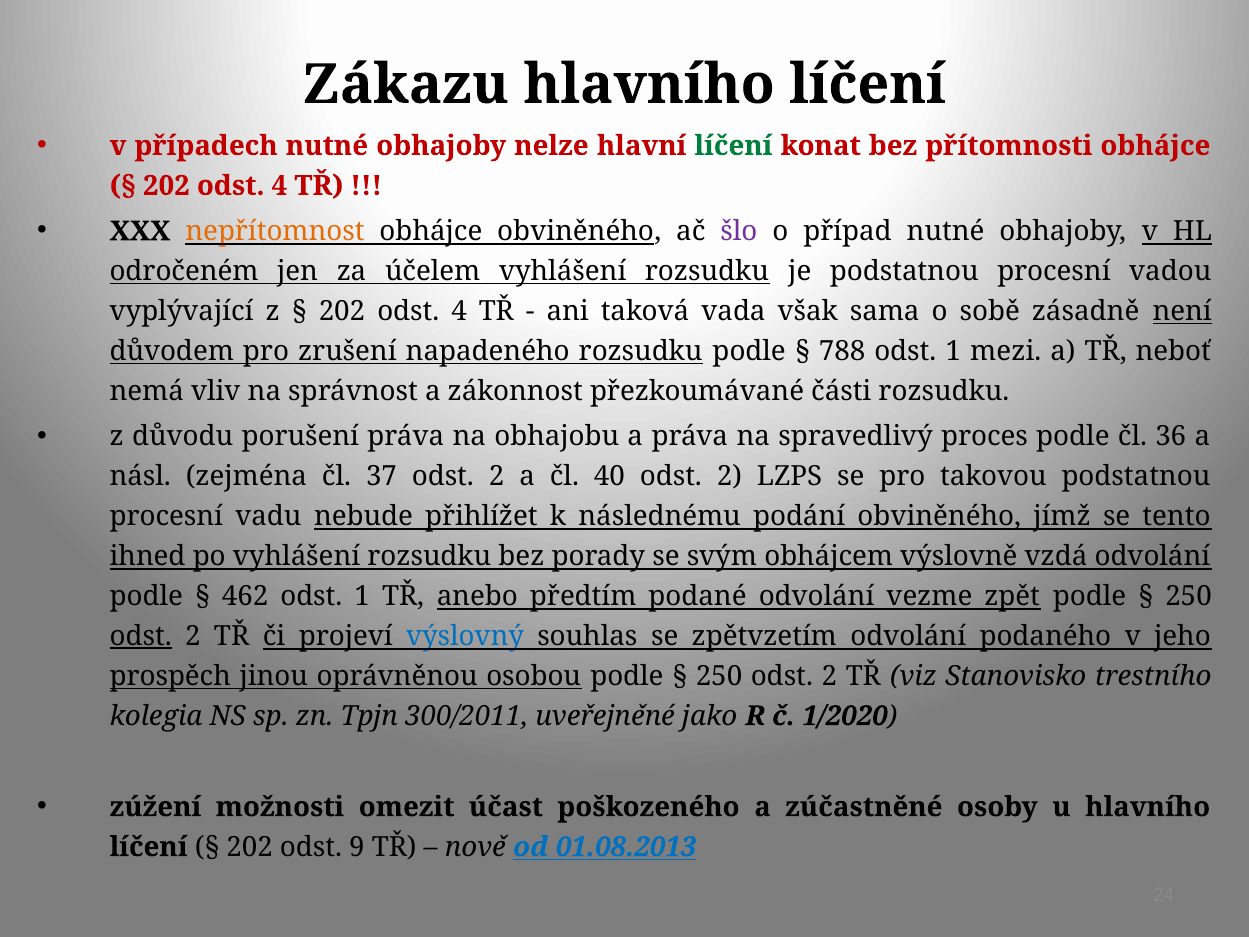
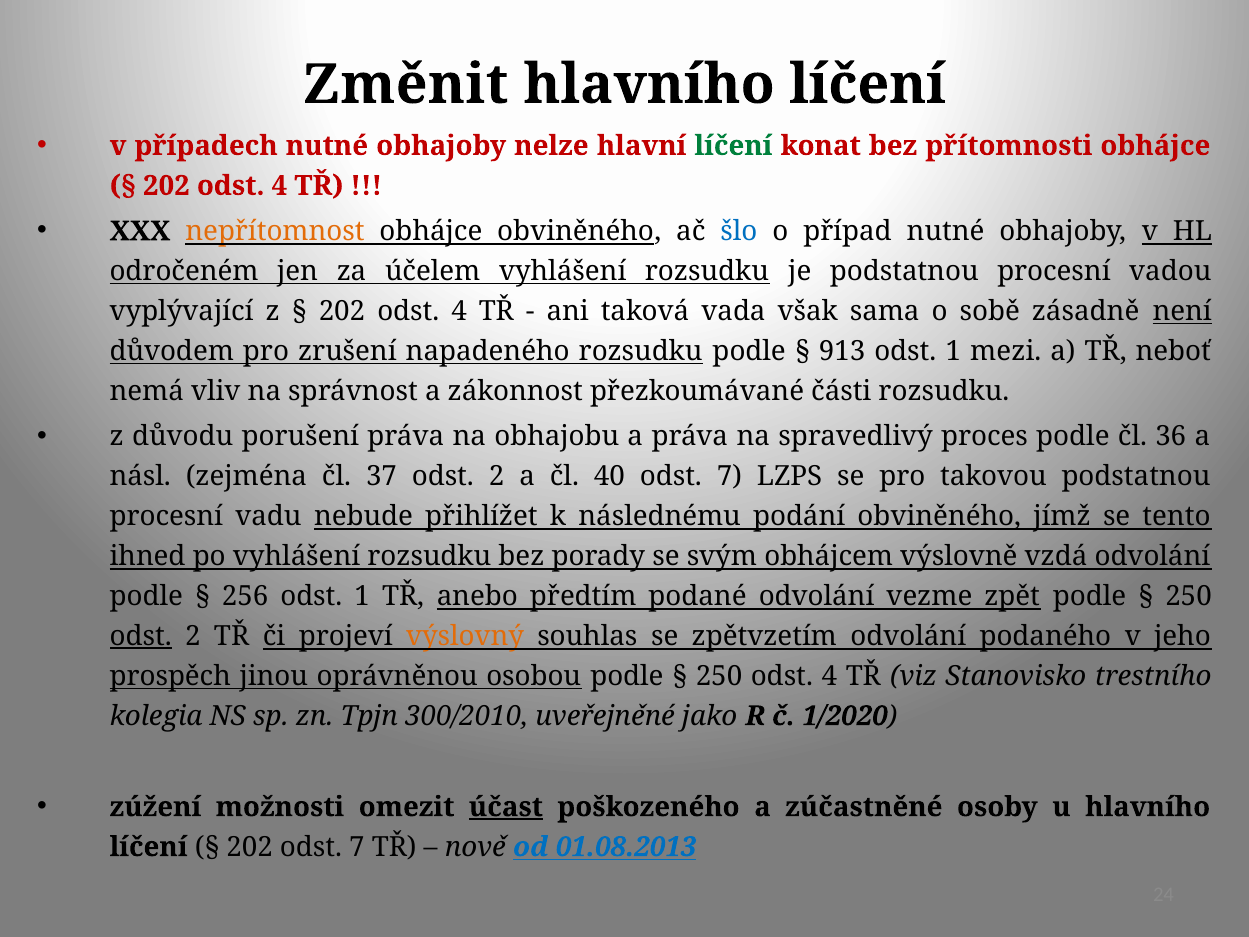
Zákazu: Zákazu -> Změnit (406, 85)
šlo colour: purple -> blue (739, 231)
788: 788 -> 913 (842, 351)
40 odst 2: 2 -> 7 (729, 476)
462: 462 -> 256 (245, 596)
výslovný colour: blue -> orange (465, 636)
2: 2 -> 4 (829, 676)
300/2011: 300/2011 -> 300/2010 (467, 716)
účast underline: none -> present (506, 807)
202 odst 9: 9 -> 7 (357, 847)
